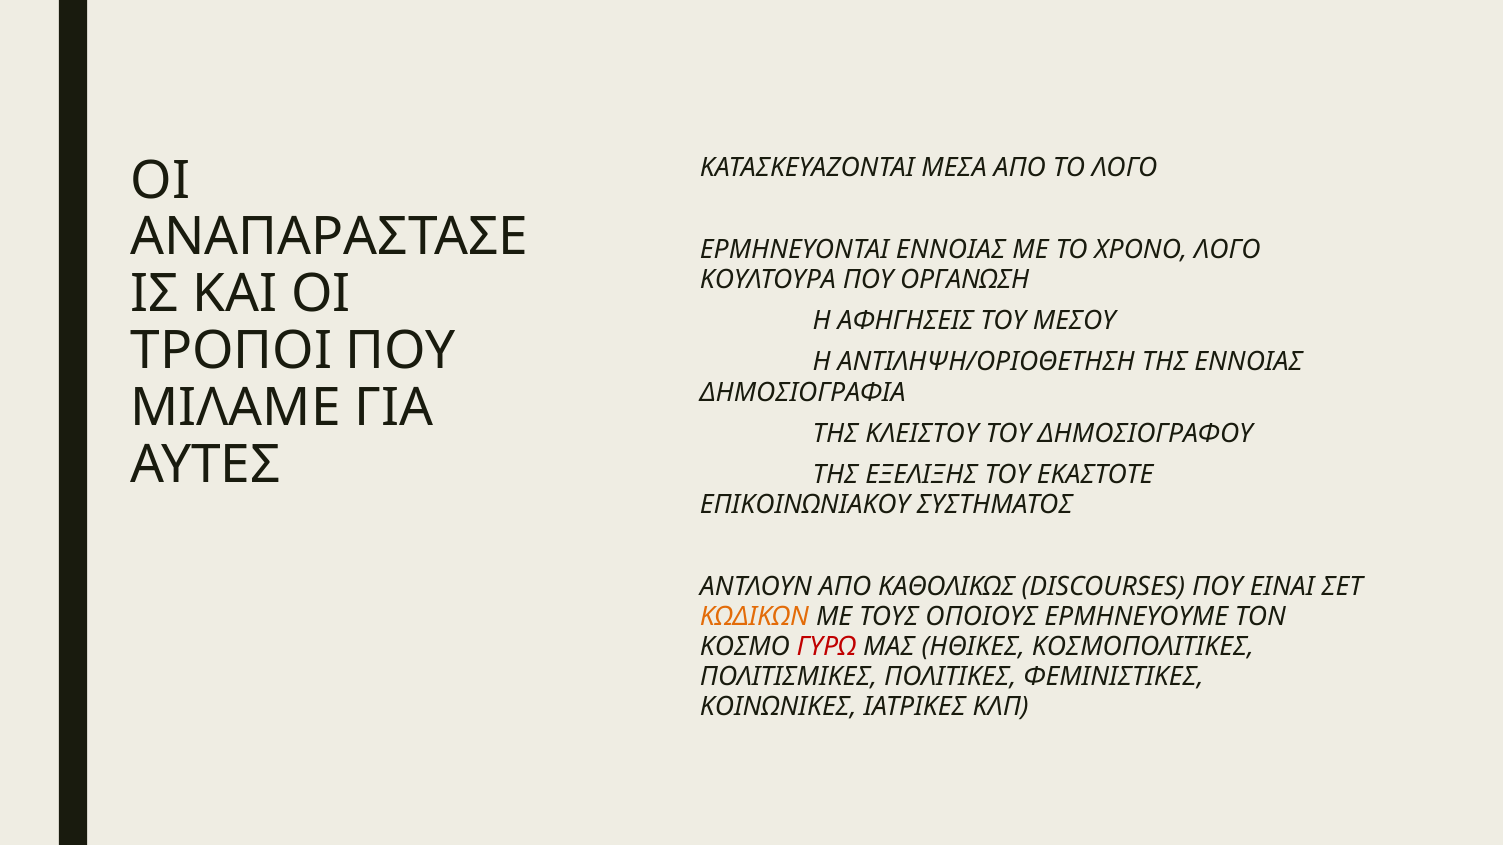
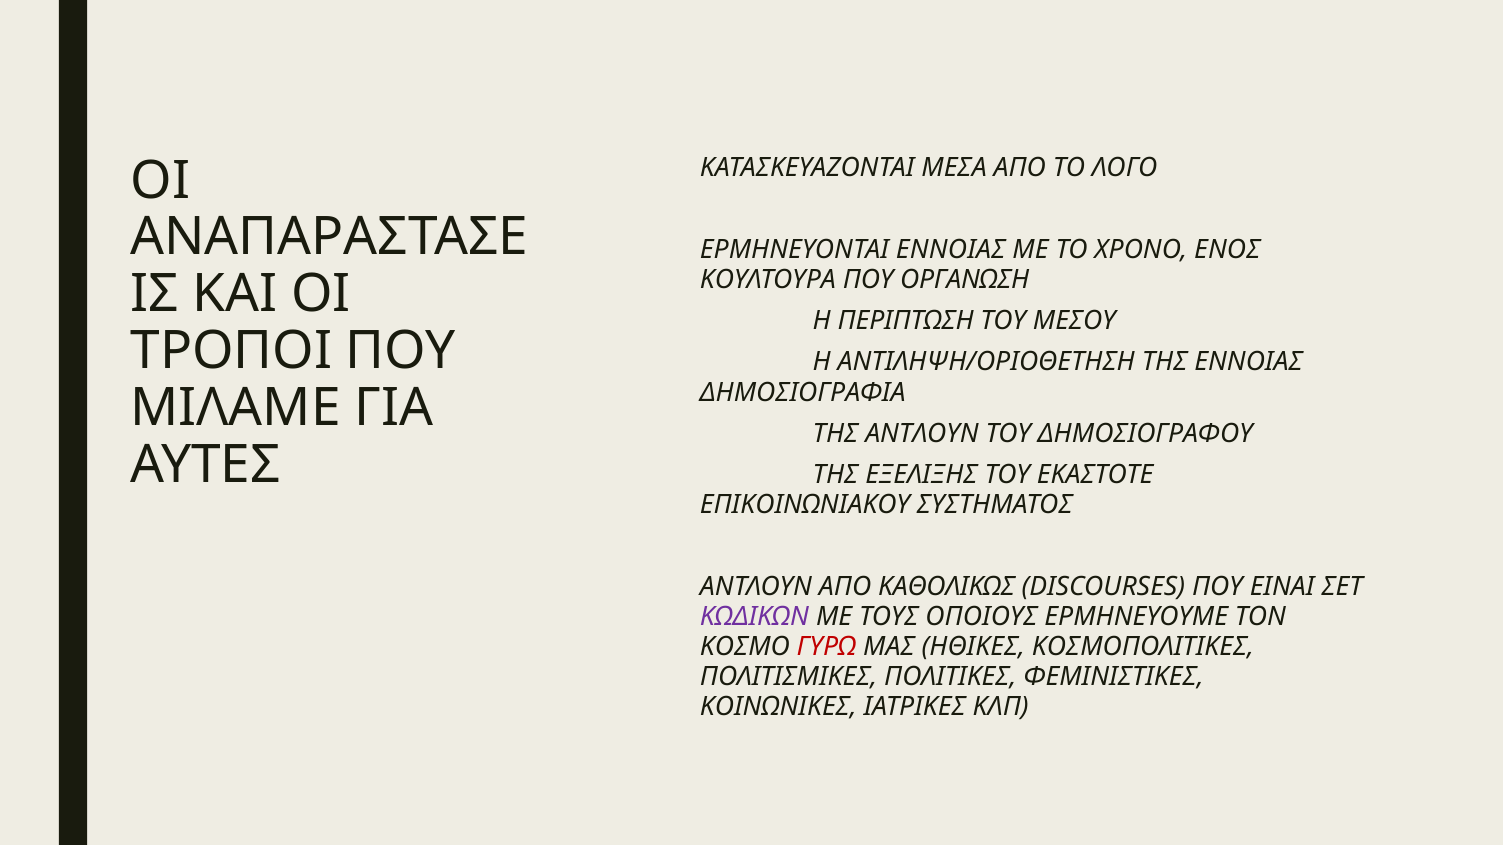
ΧΡΟΝΟ ΛΟΓΟ: ΛΟΓΟ -> ΕΝΟΣ (1227, 250)
ΑΦΗΓΗΣΕΙΣ: ΑΦΗΓΗΣΕΙΣ -> ΠΕΡΙΠΤΩΣΗ (906, 321)
ΤΗΣ ΚΛΕΙΣΤΟΥ: ΚΛΕΙΣΤΟΥ -> ΑΝΤΛΟΥΝ (922, 433)
ΚΩΔΙΚΩΝ colour: orange -> purple (754, 617)
